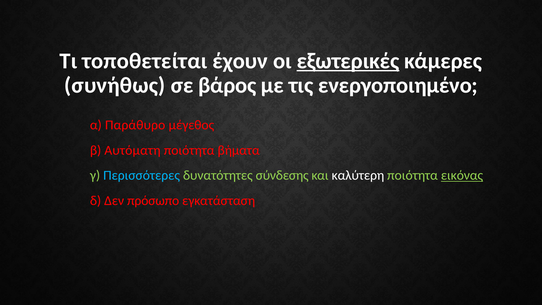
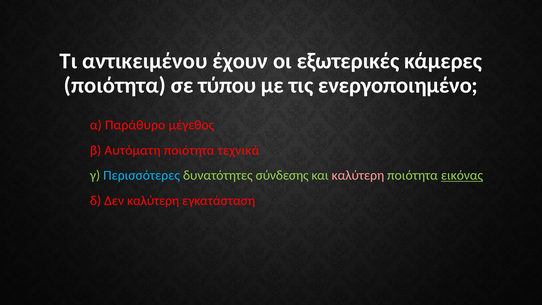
τοποθετείται: τοποθετείται -> αντικειμένου (145, 61)
εξωτερικές underline: present -> none (348, 61)
συνήθως: συνήθως -> ποιότητα (115, 85)
βάρος: βάρος -> τύπου (227, 85)
βήματα: βήματα -> τεχνικά (239, 150)
καλύτερη colour: white -> pink (358, 175)
Δεν πρόσωπο: πρόσωπο -> καλύτερη (153, 201)
